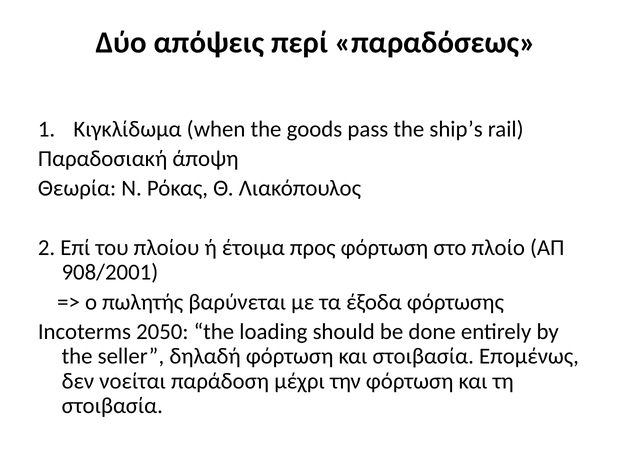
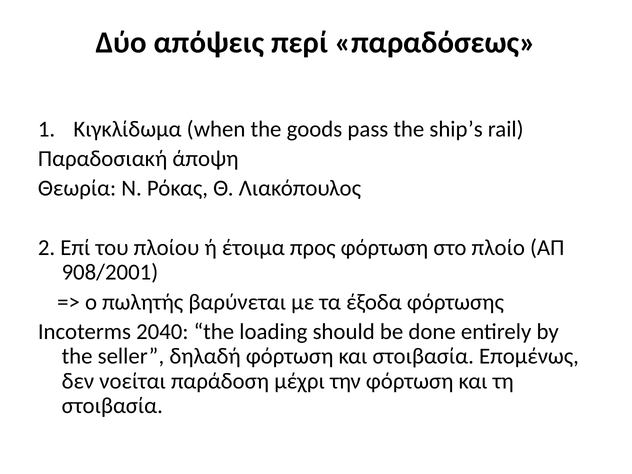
2050: 2050 -> 2040 (162, 332)
